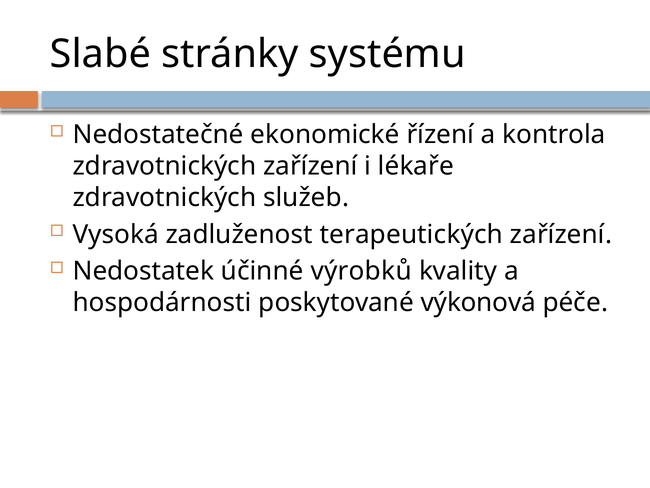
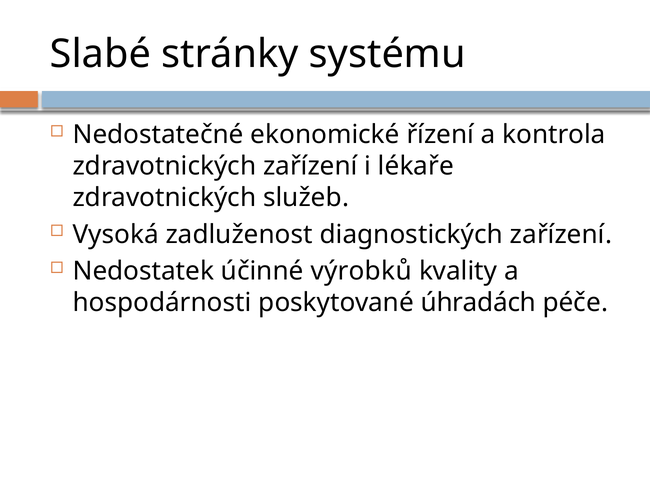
terapeutických: terapeutických -> diagnostických (411, 234)
výkonová: výkonová -> úhradách (478, 302)
